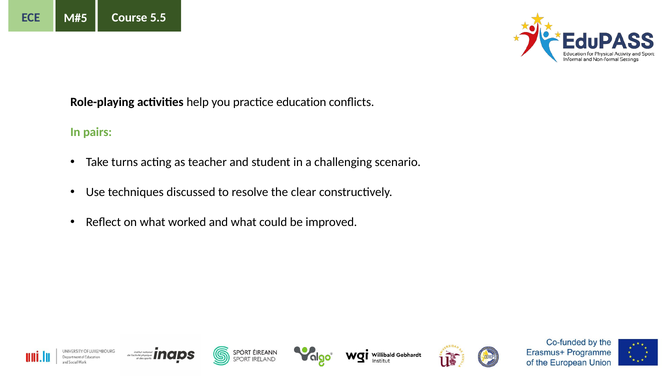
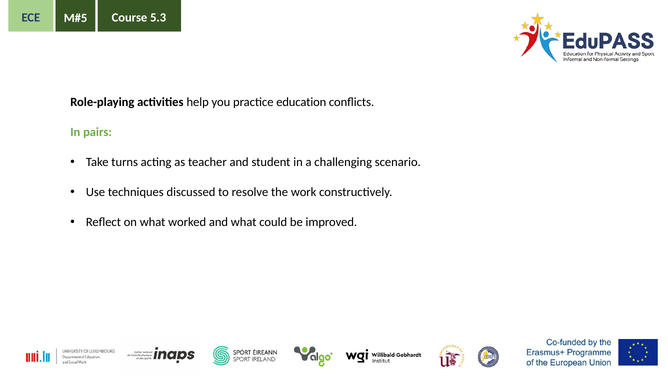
5.5: 5.5 -> 5.3 (158, 18)
clear: clear -> work (304, 192)
